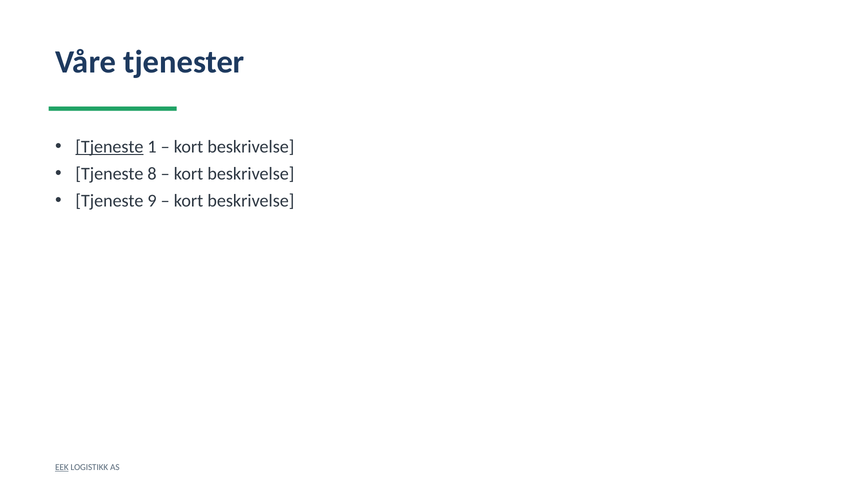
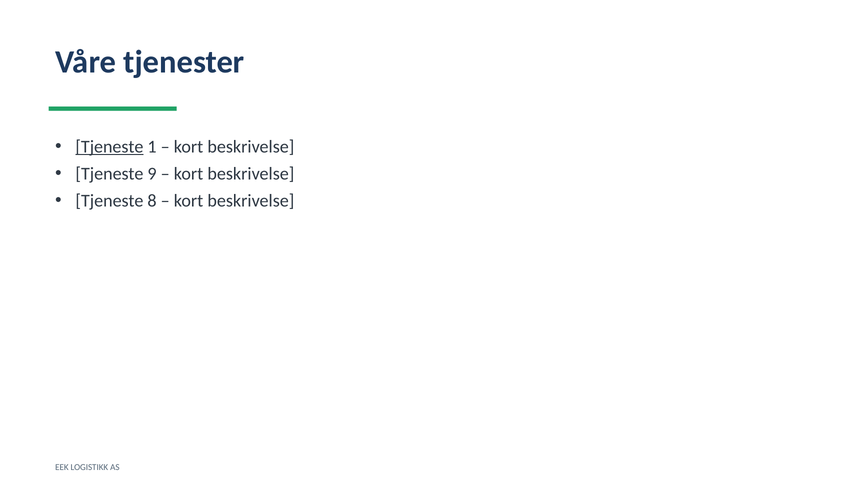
8: 8 -> 9 (152, 174)
9: 9 -> 8 (152, 201)
EEK underline: present -> none (62, 468)
